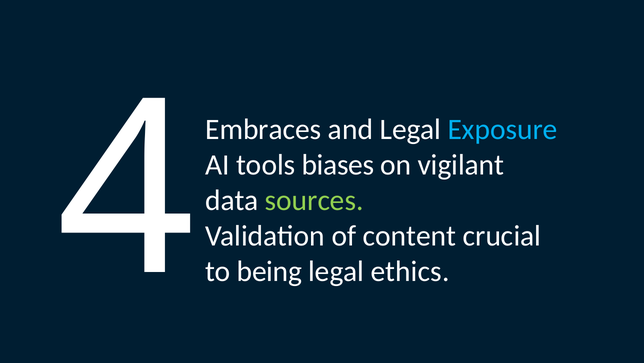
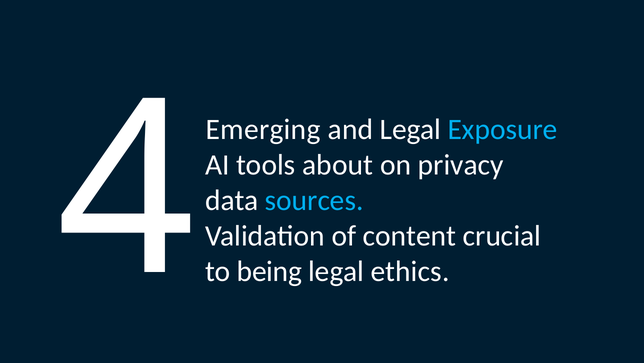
Embraces: Embraces -> Emerging (263, 129)
biases: biases -> about (338, 165)
vigilant: vigilant -> privacy (461, 165)
sources colour: light green -> light blue (314, 200)
